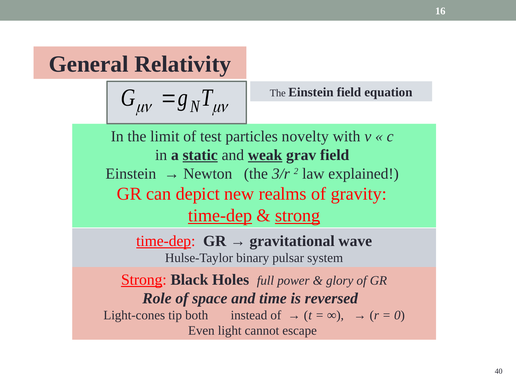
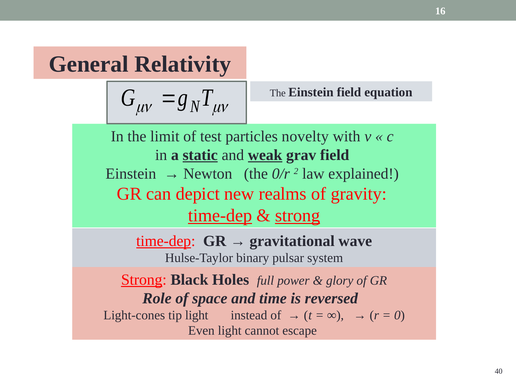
3/r: 3/r -> 0/r (281, 174)
tip both: both -> light (197, 315)
